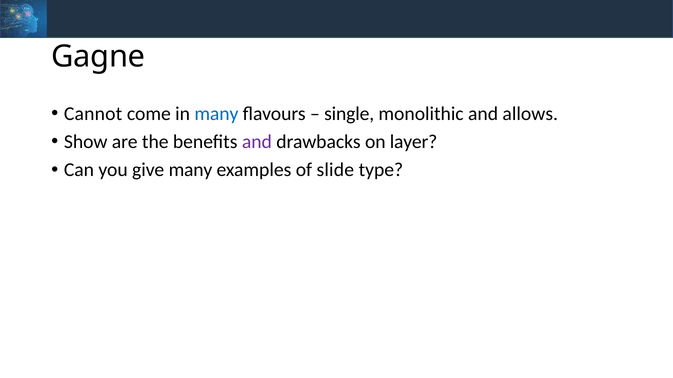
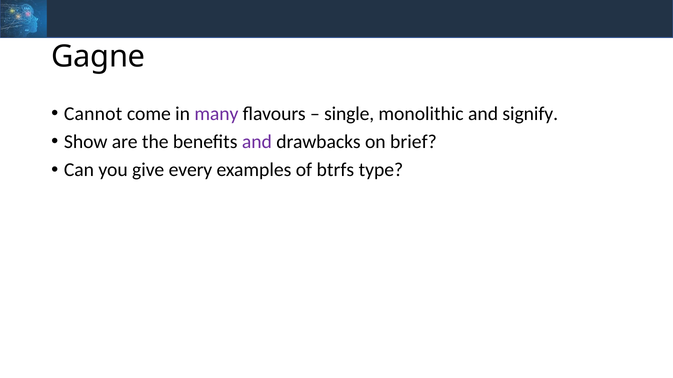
many colour: blue -> purple (216, 114)
allows: allows -> signify (530, 114)
layer: layer -> brief (413, 142)
give many: many -> every (190, 170)
slide: slide -> btrfs (335, 170)
